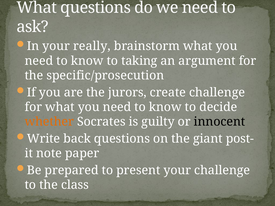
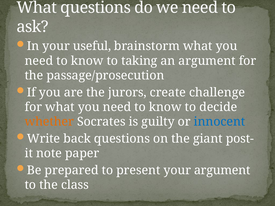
really: really -> useful (92, 46)
specific/prosecution: specific/prosecution -> passage/prosecution (105, 76)
innocent colour: black -> blue (219, 122)
your challenge: challenge -> argument (222, 170)
